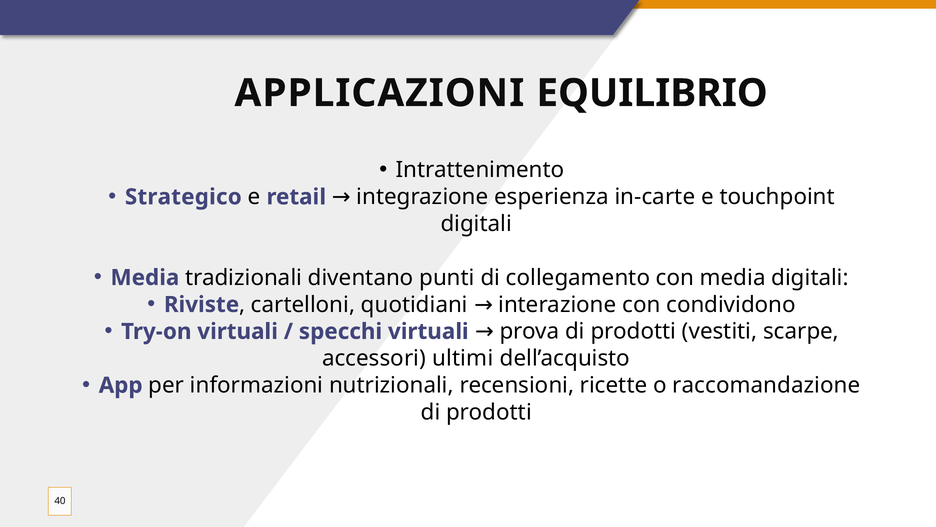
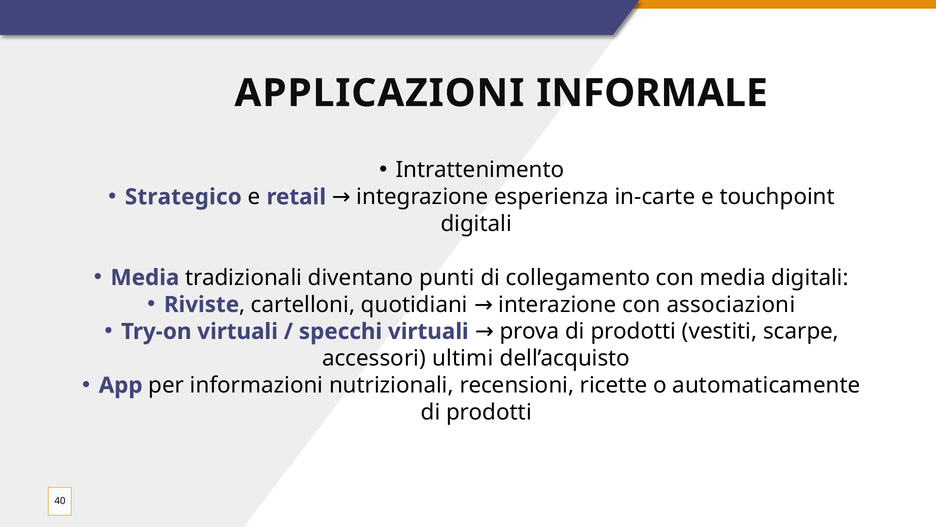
EQUILIBRIO: EQUILIBRIO -> INFORMALE (652, 93)
condividono: condividono -> associazioni (731, 304)
raccomandazione: raccomandazione -> automaticamente (766, 385)
